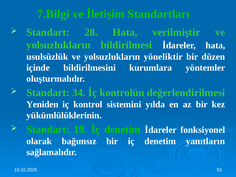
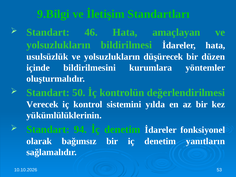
7.Bilgi: 7.Bilgi -> 9.Bilgi (53, 14)
28: 28 -> 46 (91, 32)
verilmiştir: verilmiştir -> amaçlayan (176, 32)
yöneliktir: yöneliktir -> düşürecek (163, 57)
34: 34 -> 50 (79, 93)
Yeniden: Yeniden -> Verecek (42, 104)
19: 19 -> 94 (80, 129)
